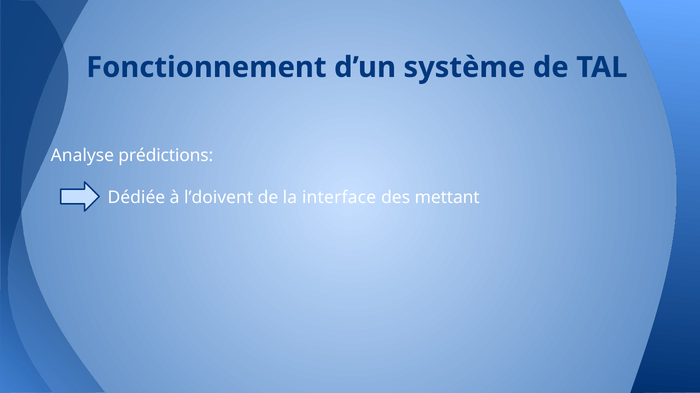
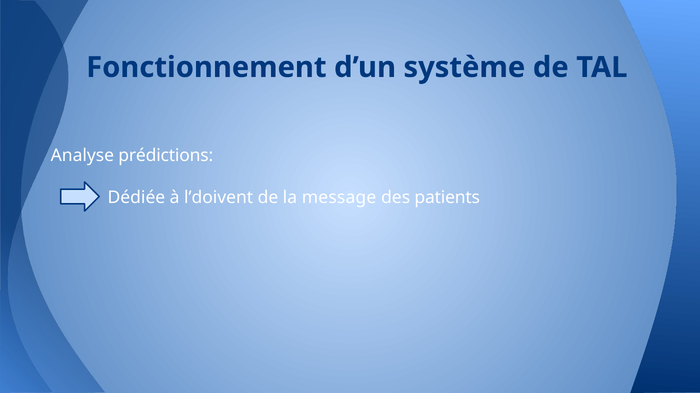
interface: interface -> message (339, 198)
mettant: mettant -> patients (447, 198)
